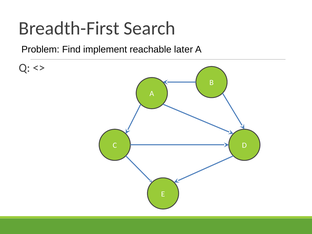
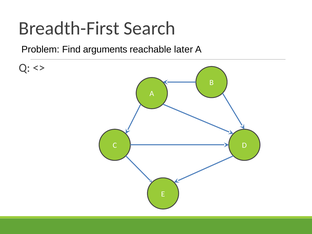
implement: implement -> arguments (105, 49)
